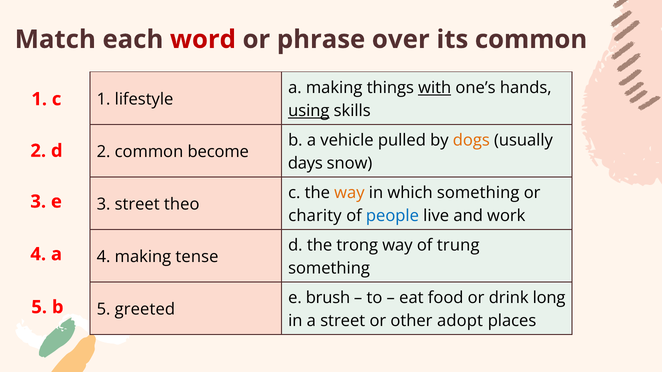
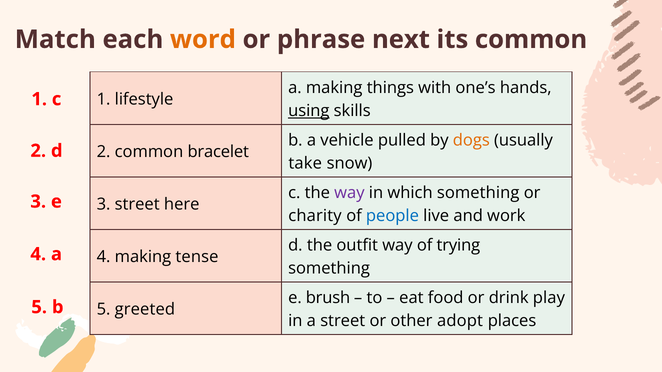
word colour: red -> orange (203, 39)
over: over -> next (401, 39)
with underline: present -> none (435, 88)
become: become -> bracelet (218, 152)
days: days -> take (305, 163)
way colour: orange -> purple (349, 193)
theo: theo -> here (182, 205)
trong: trong -> outfit (357, 246)
trung: trung -> trying (458, 246)
long: long -> play (549, 298)
